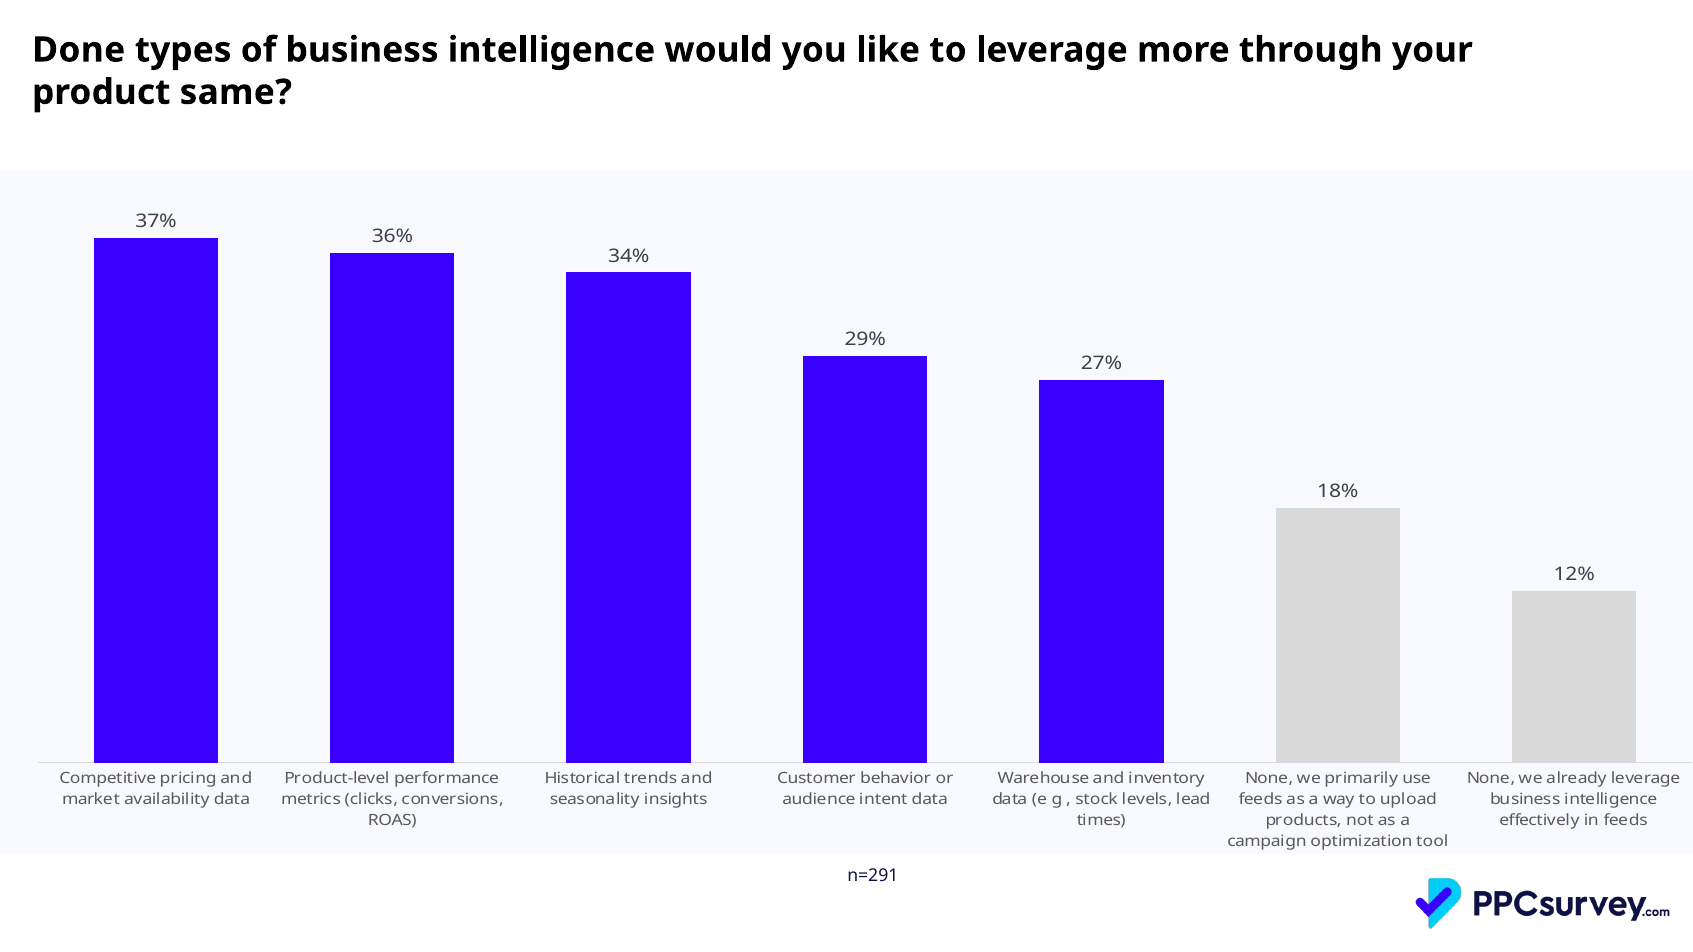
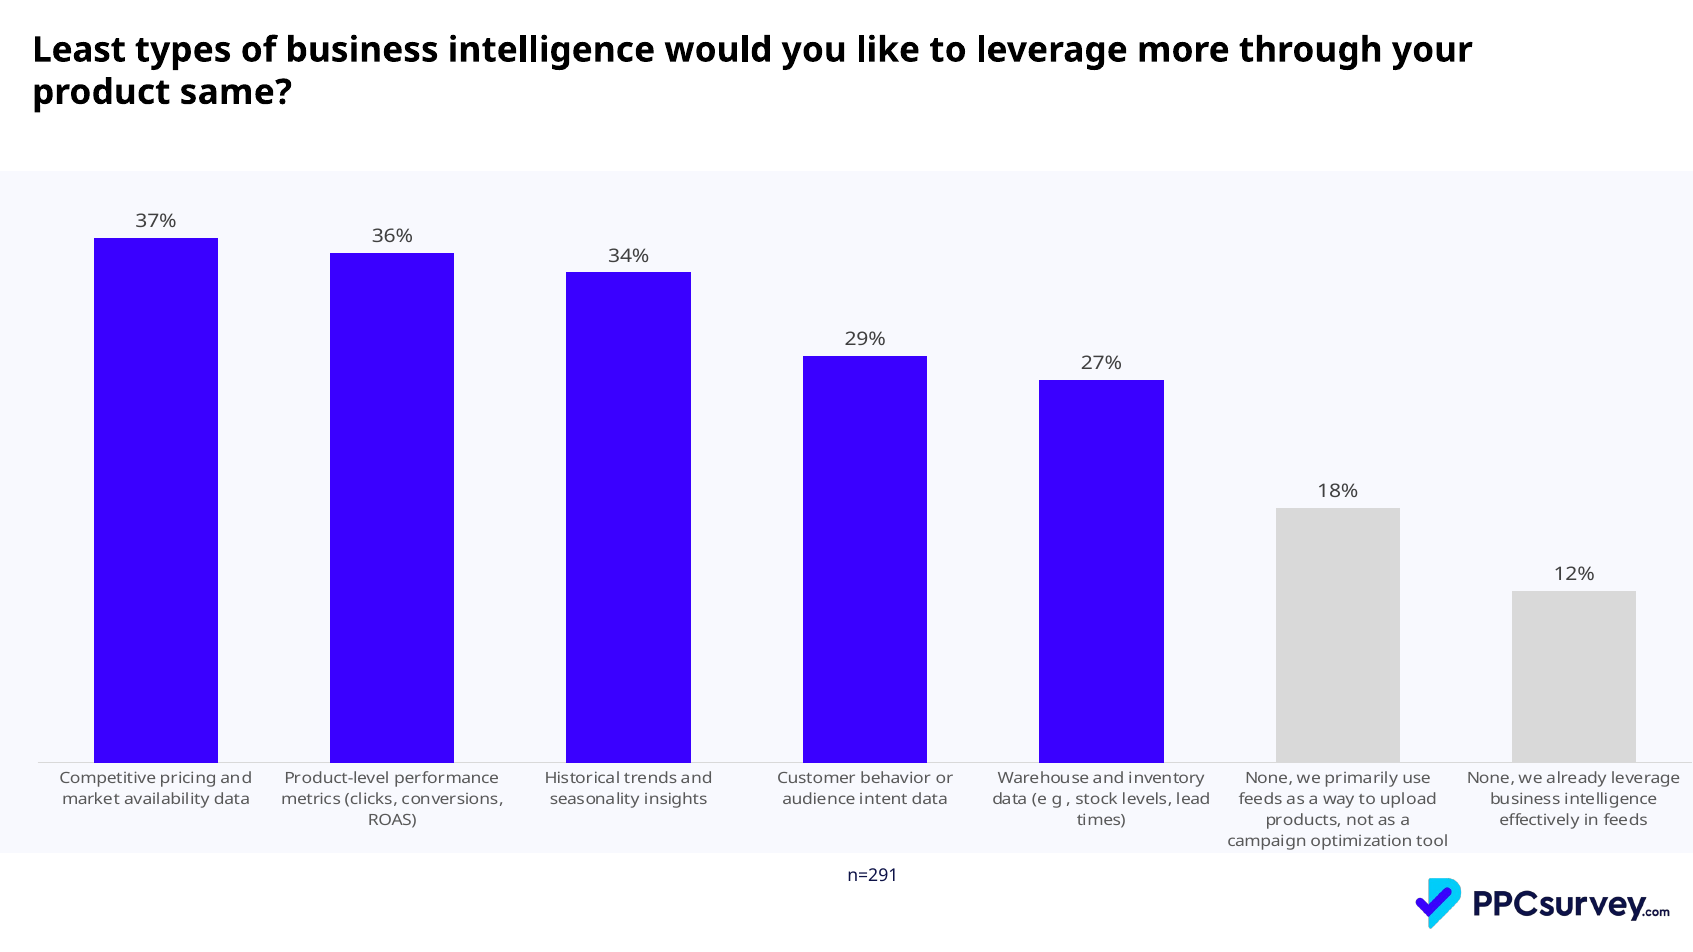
Done: Done -> Least (79, 50)
